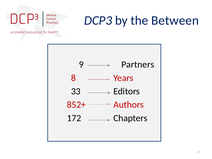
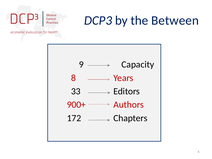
Partners: Partners -> Capacity (138, 64)
852+: 852+ -> 900+ (76, 105)
